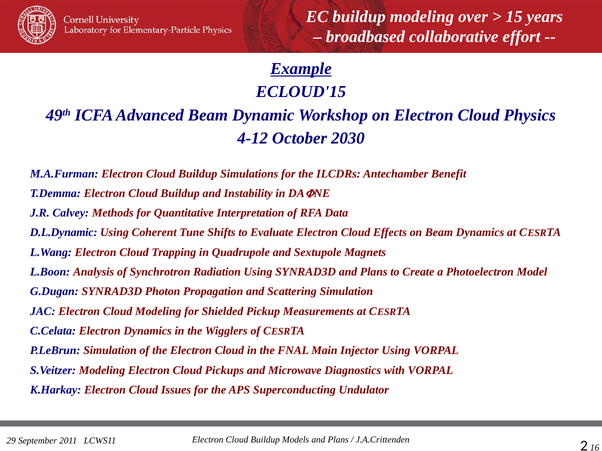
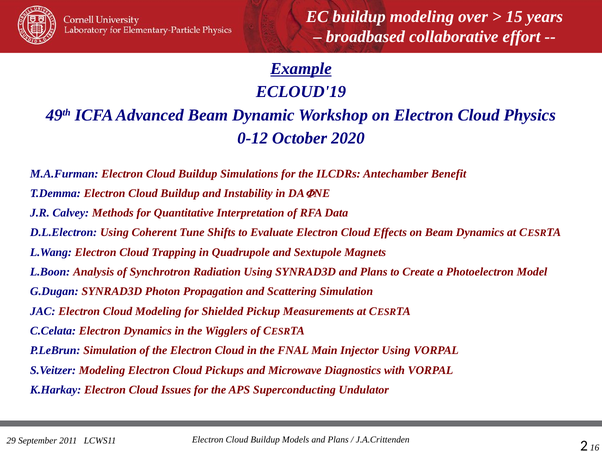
ECLOUD'15: ECLOUD'15 -> ECLOUD'19 (301, 92)
4-12: 4-12 -> 0-12 (253, 138)
2030: 2030 -> 2020 (348, 138)
D.L.Dynamic: D.L.Dynamic -> D.L.Electron (64, 233)
